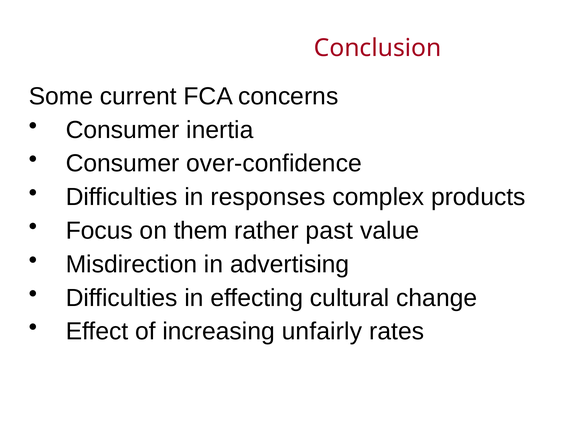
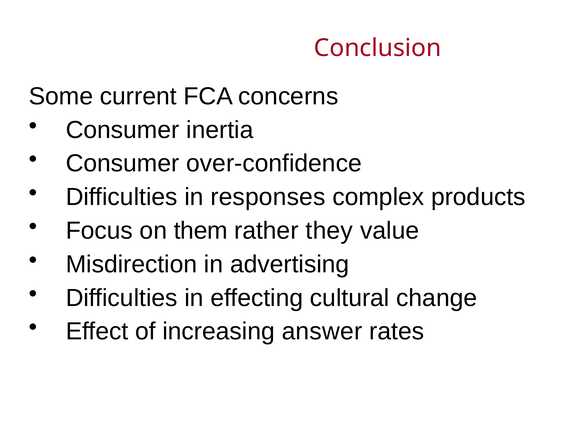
past: past -> they (329, 230)
unfairly: unfairly -> answer (322, 331)
